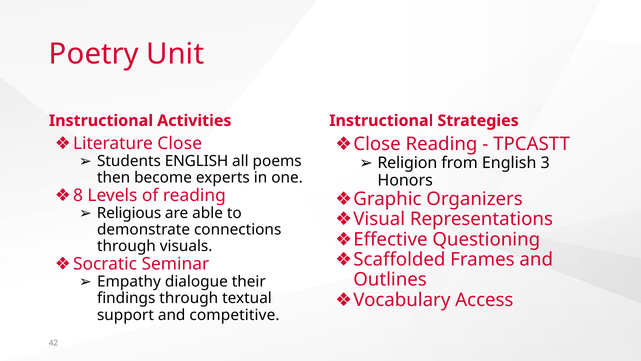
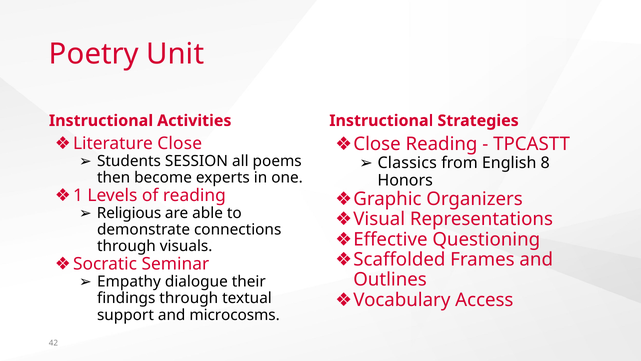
Students ENGLISH: ENGLISH -> SESSION (196, 161)
Religion: Religion -> Classics (407, 163)
3: 3 -> 8 (545, 163)
8: 8 -> 1 (78, 195)
competitive: competitive -> microcosms (235, 315)
